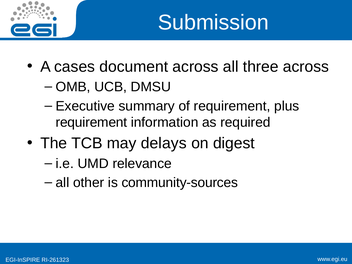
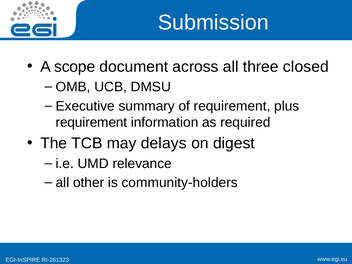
cases: cases -> scope (75, 67)
three across: across -> closed (306, 67)
community-sources: community-sources -> community-holders (180, 183)
